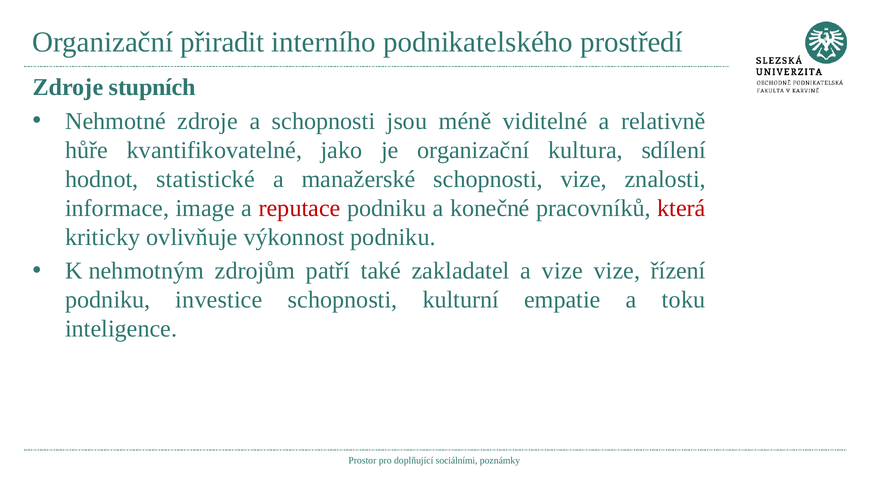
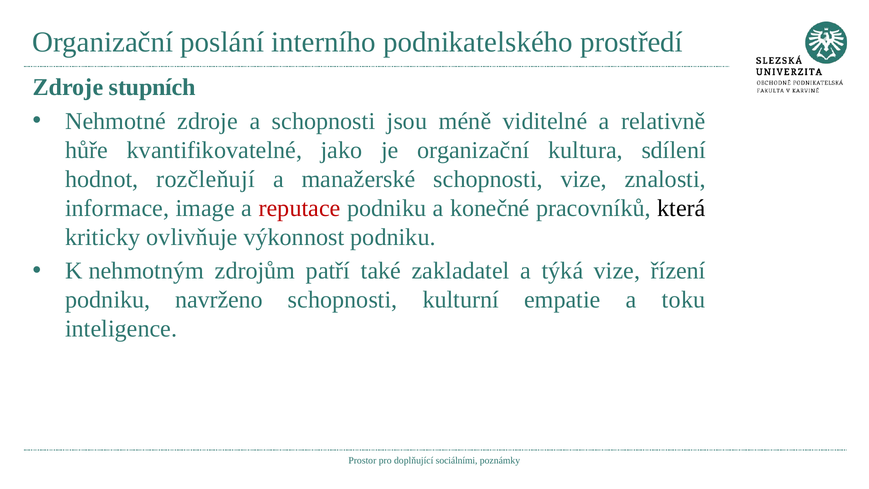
přiradit: přiradit -> poslání (222, 42)
statistické: statistické -> rozčleňují (206, 179)
která colour: red -> black (682, 208)
a vize: vize -> týká (562, 271)
investice: investice -> navrženo (219, 300)
